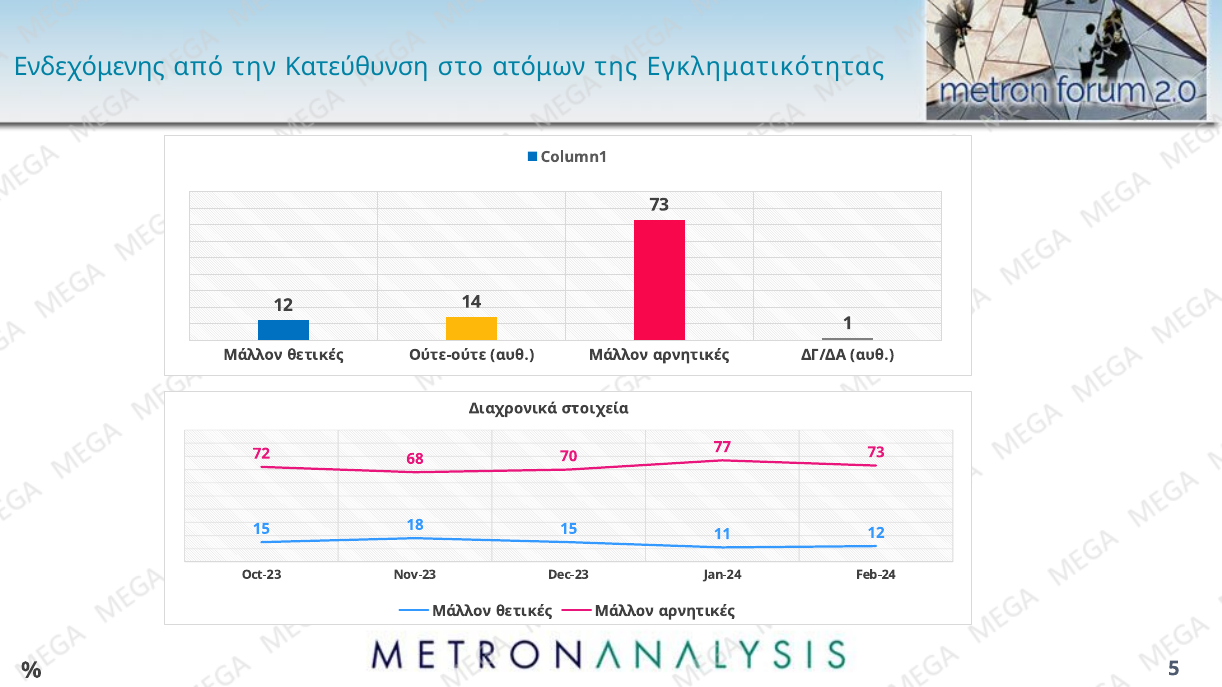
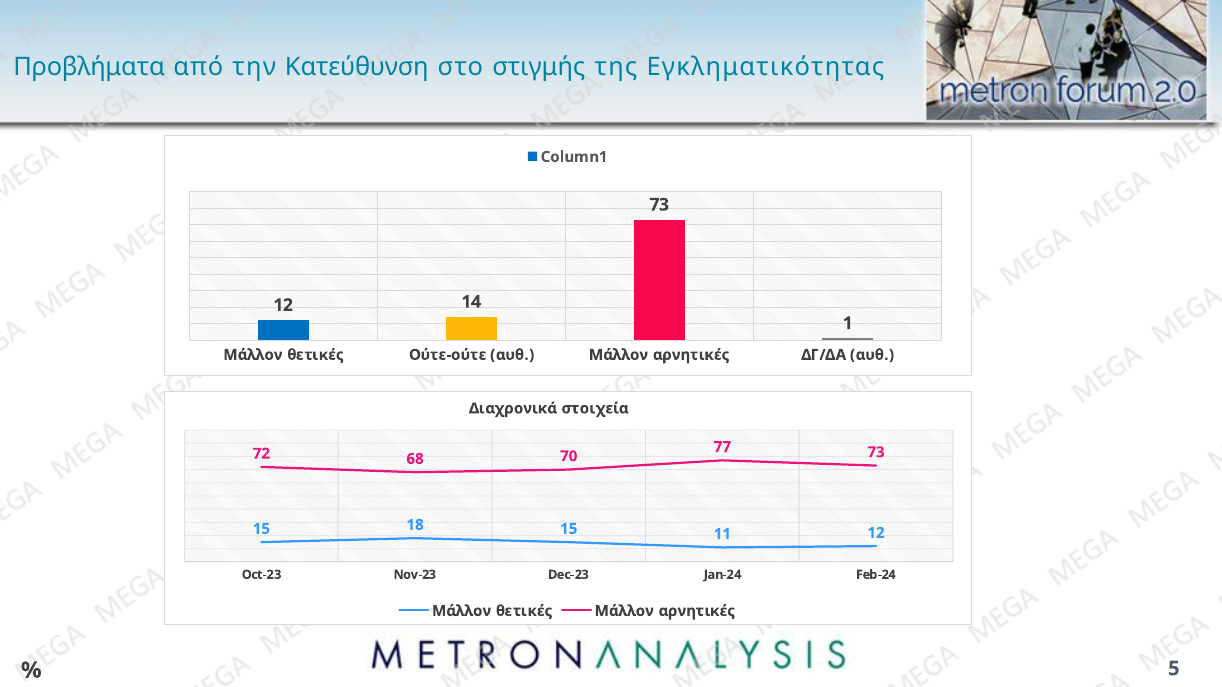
Ενδεχόμενης: Ενδεχόμενης -> Προβλήματα (89, 68)
ατόμων: ατόμων -> στιγμής (539, 68)
